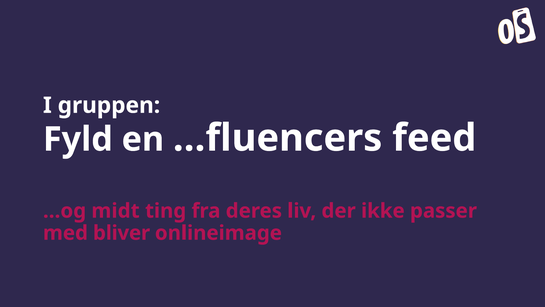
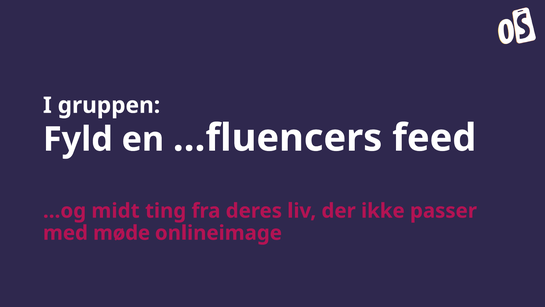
bliver: bliver -> møde (122, 233)
